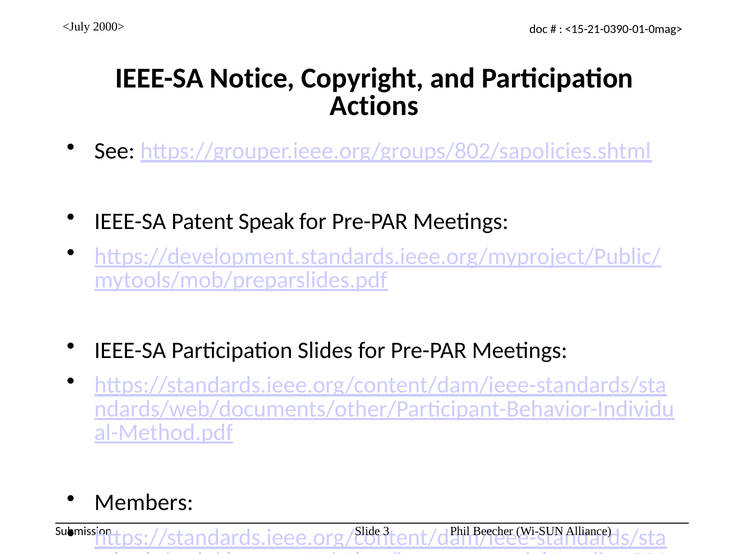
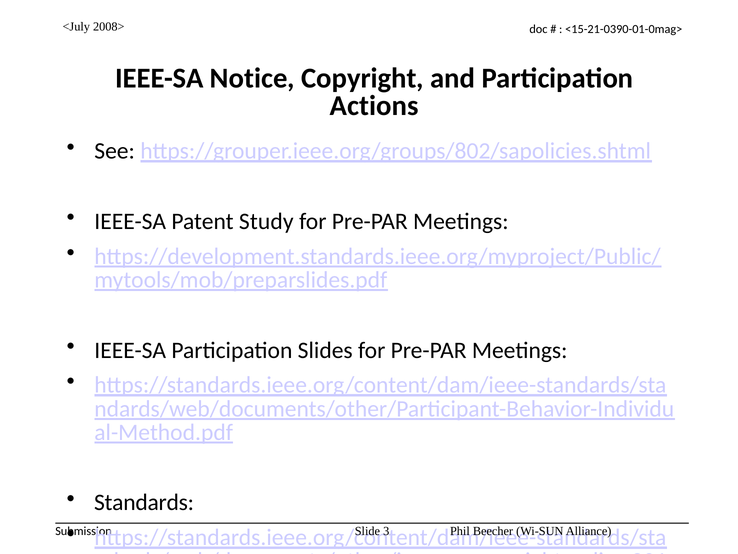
2000>: 2000> -> 2008> (109, 27)
Speak: Speak -> Study (266, 221)
Members: Members -> Standards (144, 502)
